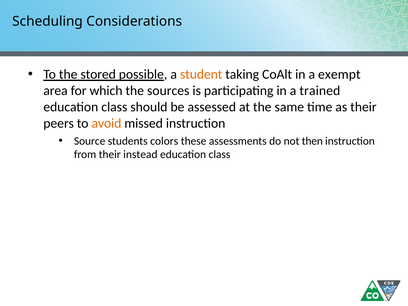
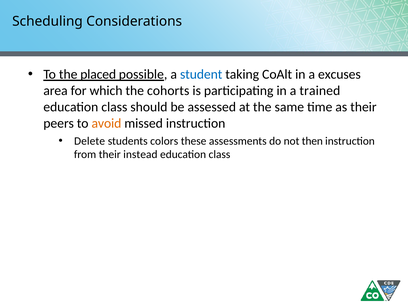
stored: stored -> placed (98, 74)
student colour: orange -> blue (201, 74)
exempt: exempt -> excuses (339, 74)
sources: sources -> cohorts (168, 91)
Source: Source -> Delete (90, 141)
